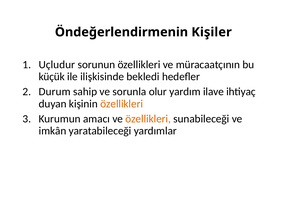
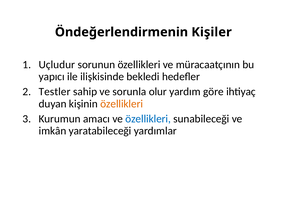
küçük: küçük -> yapıcı (52, 77)
Durum: Durum -> Testler (55, 92)
ilave: ilave -> göre (213, 92)
özellikleri colour: orange -> blue (148, 119)
